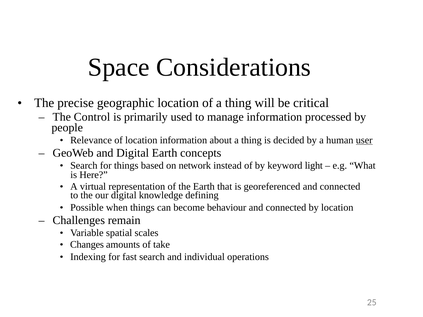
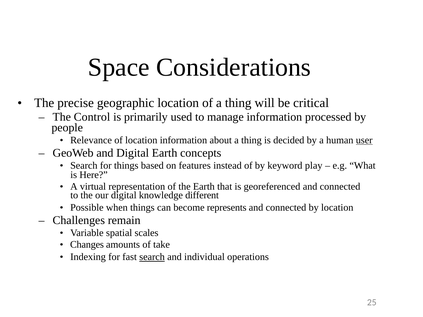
network: network -> features (195, 166)
light: light -> play (314, 166)
defining: defining -> different (202, 196)
behaviour: behaviour -> represents (227, 208)
search underline: none -> present (152, 257)
